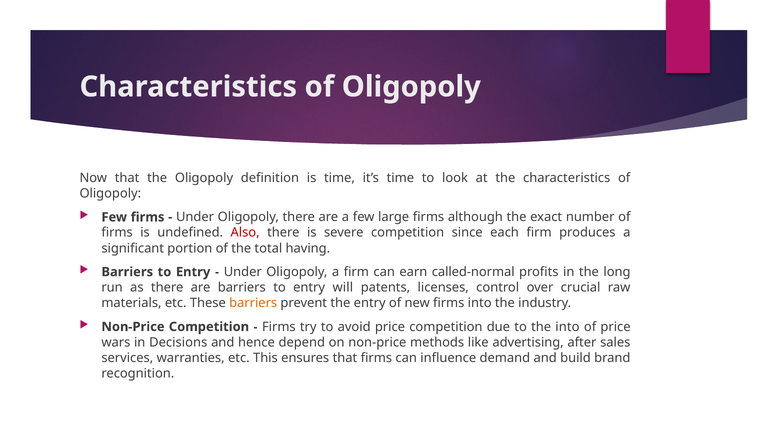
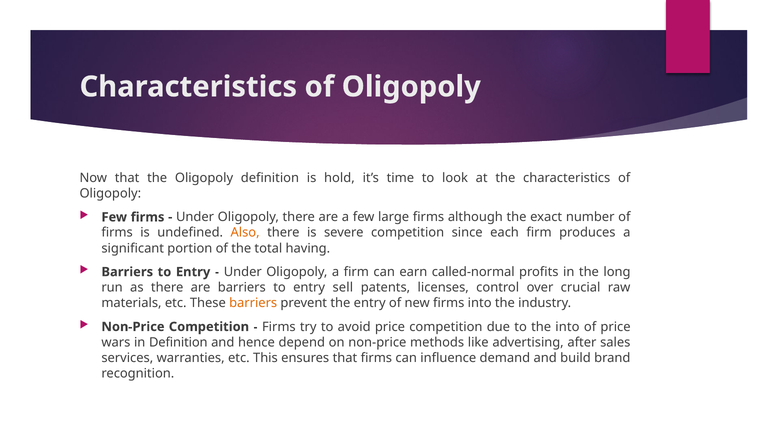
is time: time -> hold (339, 178)
Also colour: red -> orange (245, 232)
will: will -> sell (343, 287)
in Decisions: Decisions -> Definition (178, 342)
